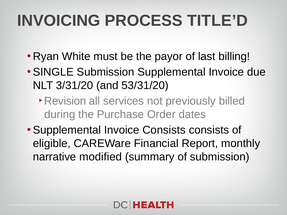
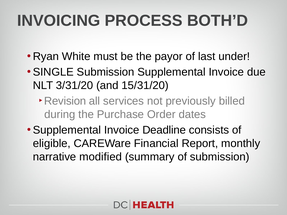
TITLE’D: TITLE’D -> BOTH’D (218, 21)
billing: billing -> under (234, 56)
53/31/20: 53/31/20 -> 15/31/20 (145, 86)
Invoice Consists: Consists -> Deadline (164, 130)
